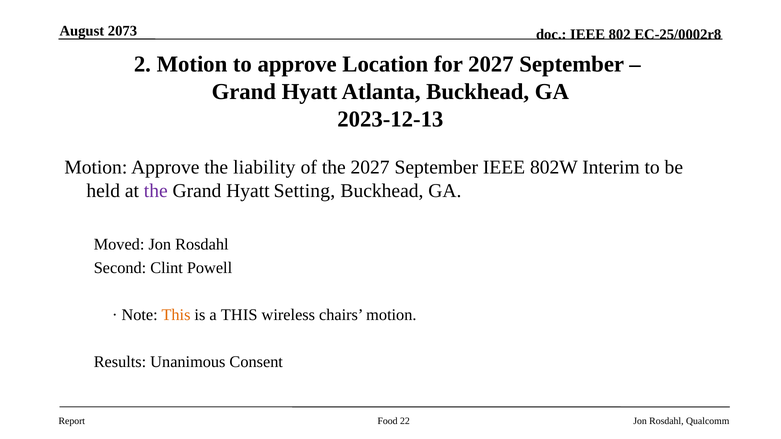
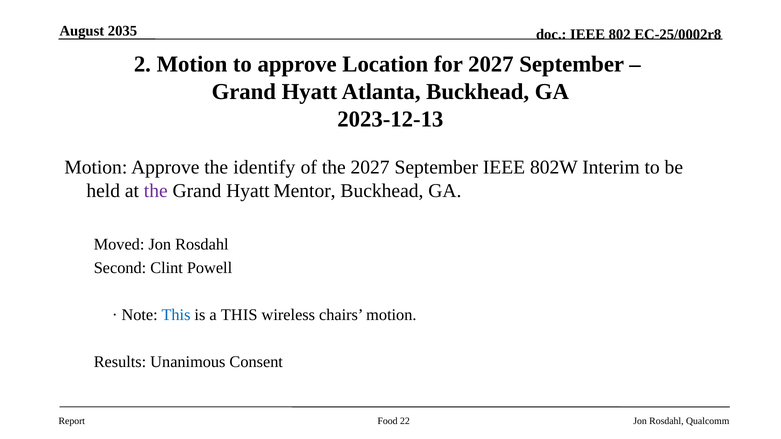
2073: 2073 -> 2035 (122, 31)
liability: liability -> identify (264, 167)
Setting: Setting -> Mentor (305, 191)
This colour: orange -> blue (176, 315)
